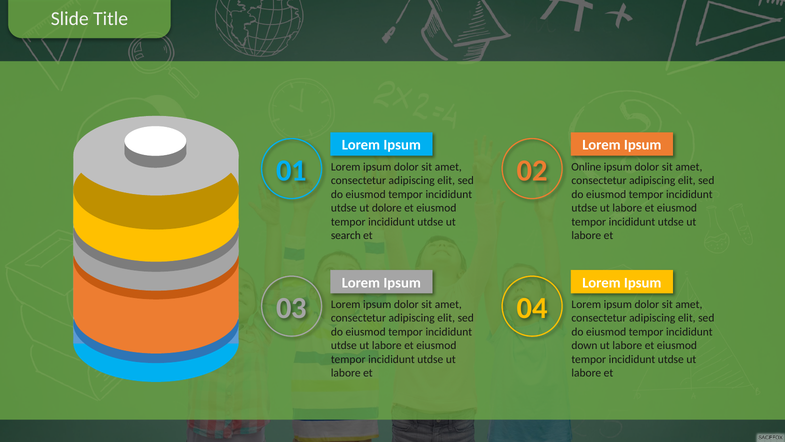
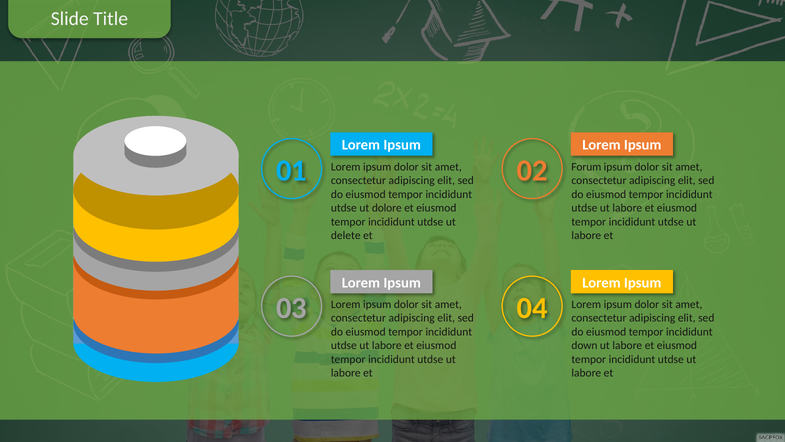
Online: Online -> Forum (586, 167)
search: search -> delete (346, 235)
